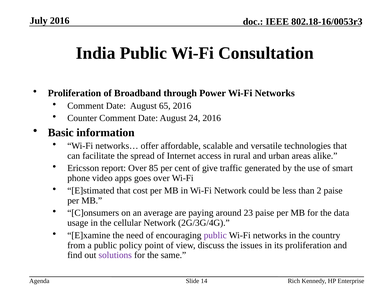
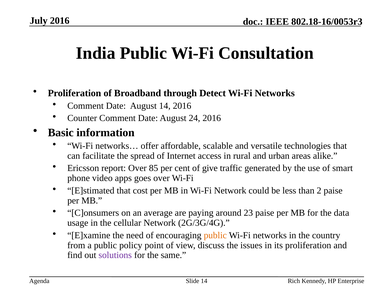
Power: Power -> Detect (213, 93)
August 65: 65 -> 14 (165, 106)
public colour: purple -> orange (215, 235)
